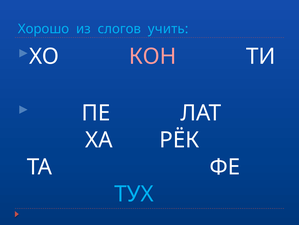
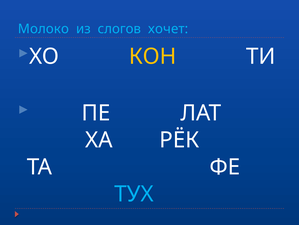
Хорошо: Хорошо -> Молоко (43, 29)
учить: учить -> хочет (168, 29)
КОН colour: pink -> yellow (153, 56)
